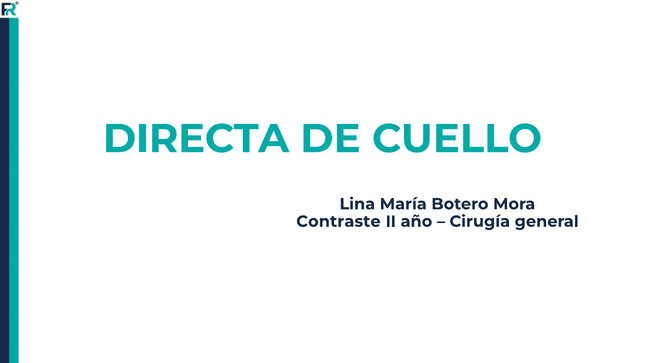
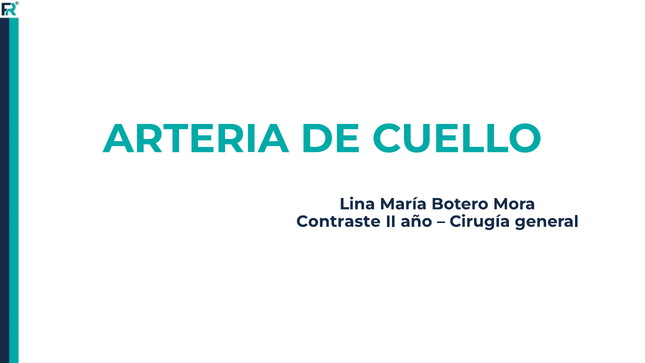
DIRECTA: DIRECTA -> ARTERIA (196, 139)
